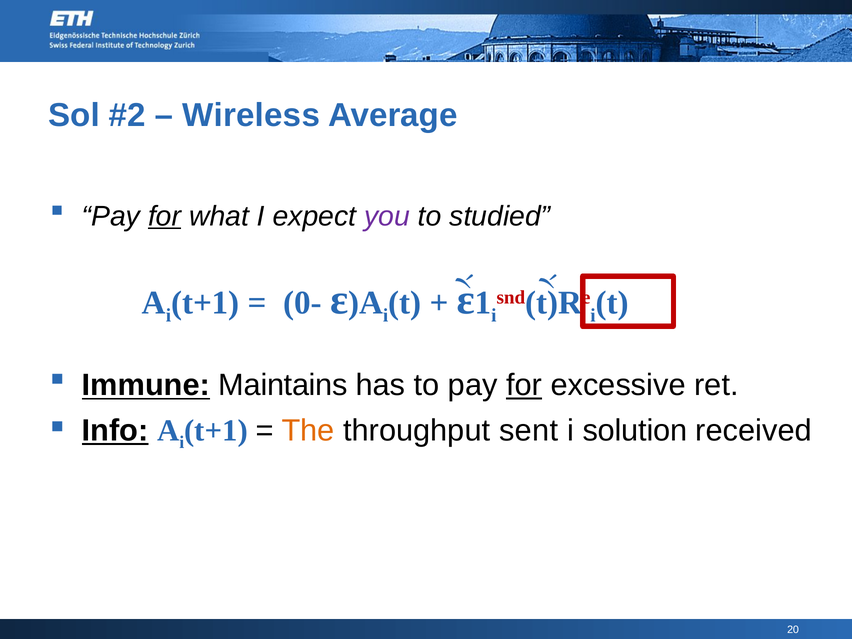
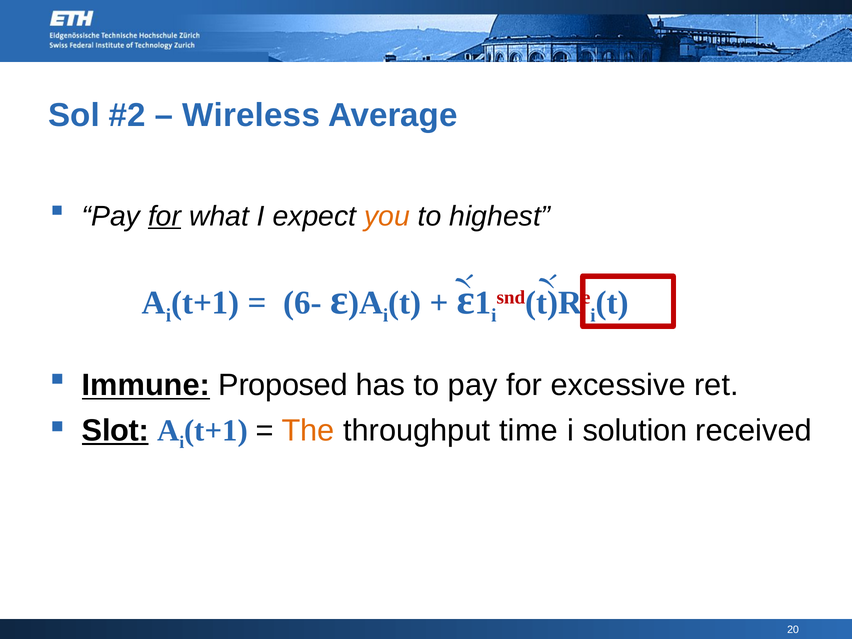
you colour: purple -> orange (387, 216)
studied: studied -> highest (500, 216)
0-: 0- -> 6- (302, 303)
Maintains: Maintains -> Proposed (283, 385)
for underline: present -> none (524, 385)
Info: Info -> Slot (115, 431)
sent: sent -> time (529, 431)
